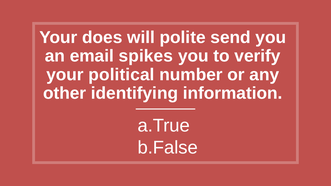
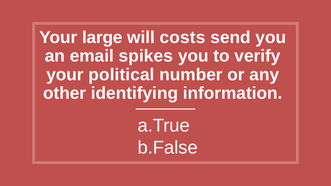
does: does -> large (102, 37)
polite: polite -> costs (183, 37)
